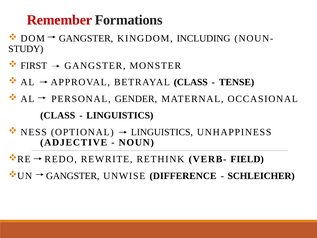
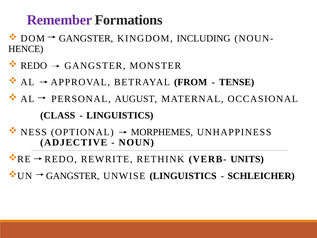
Remember colour: red -> purple (60, 20)
STUDY: STUDY -> HENCE (26, 49)
FIRST: FIRST -> REDO (34, 66)
BETRAYAL CLASS: CLASS -> FROM (191, 82)
GENDER: GENDER -> AUGUST (136, 99)
OPTIONAL LINGUISTICS: LINGUISTICS -> MORPHEMES (162, 132)
FIELD: FIELD -> UNITS (247, 159)
UNWISE DIFFERENCE: DIFFERENCE -> LINGUISTICS (183, 176)
